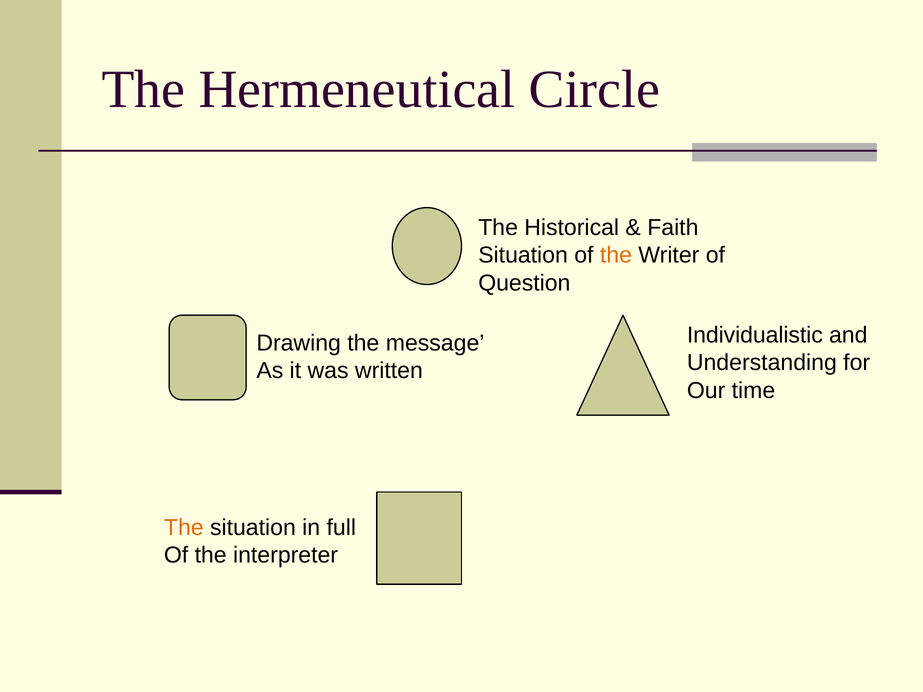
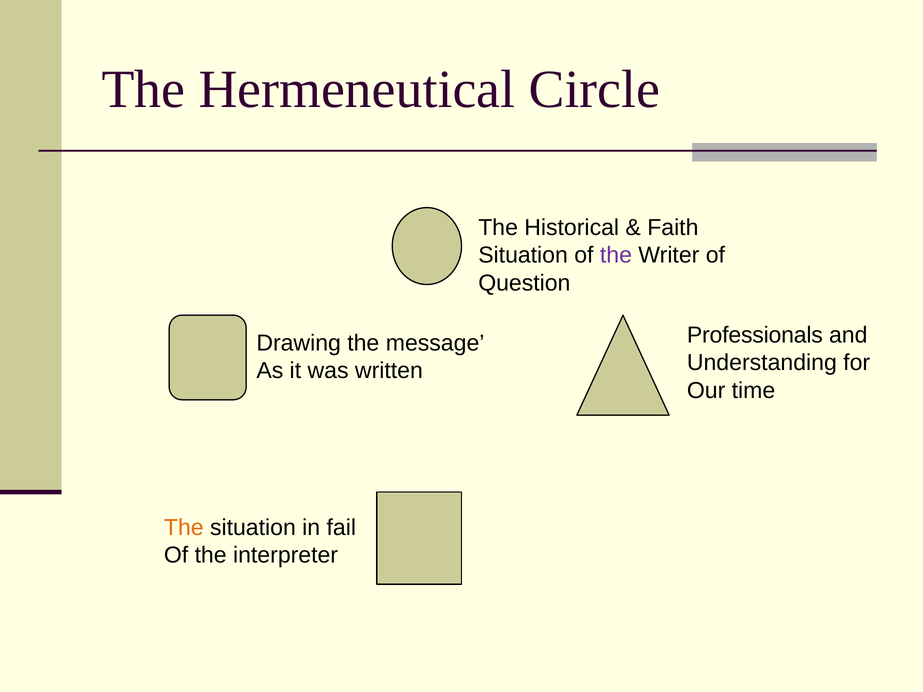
the colour: orange -> purple (616, 255)
Individualistic: Individualistic -> Professionals (755, 335)
full: full -> fail (341, 528)
